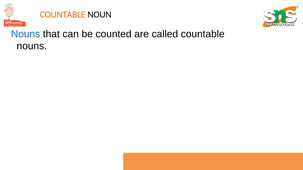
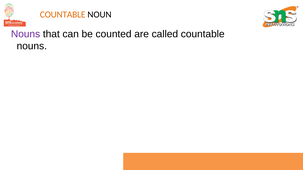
Nouns colour: blue -> purple (26, 34)
